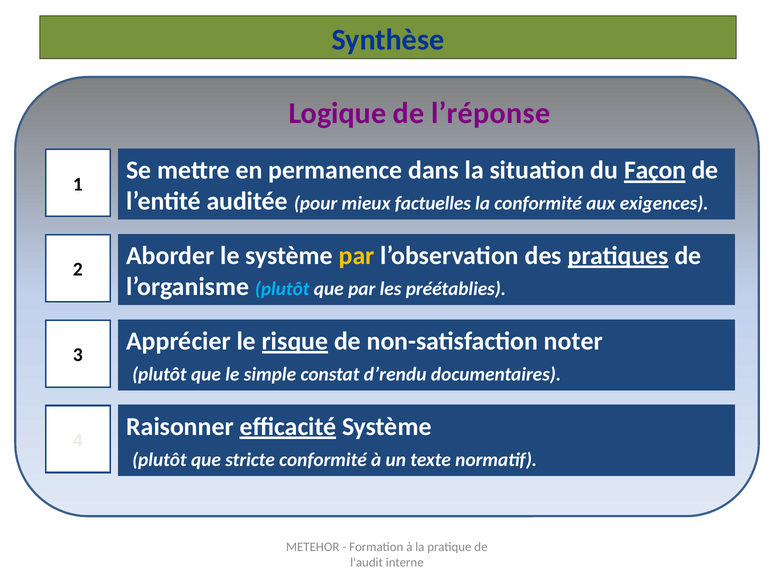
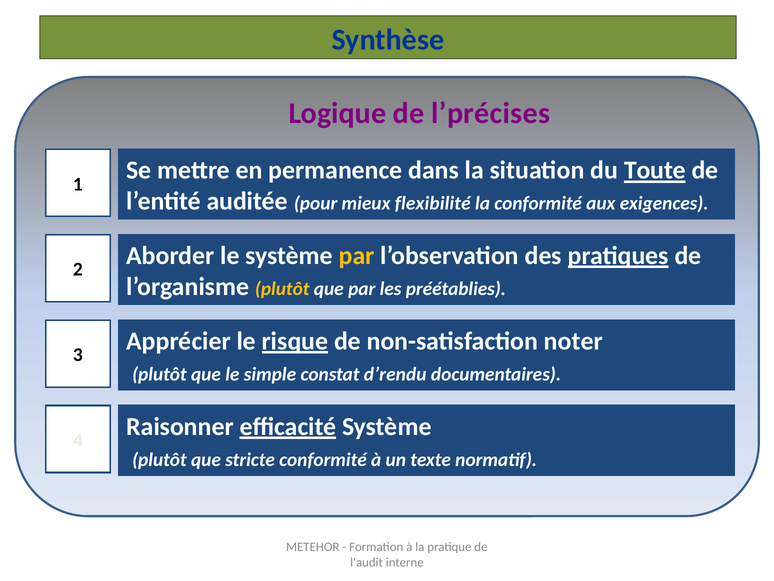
l’réponse: l’réponse -> l’précises (491, 113)
Façon: Façon -> Toute (655, 170)
factuelles: factuelles -> flexibilité (433, 203)
plutôt colour: light blue -> yellow (282, 289)
